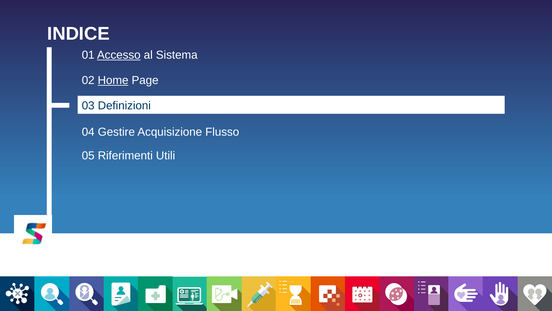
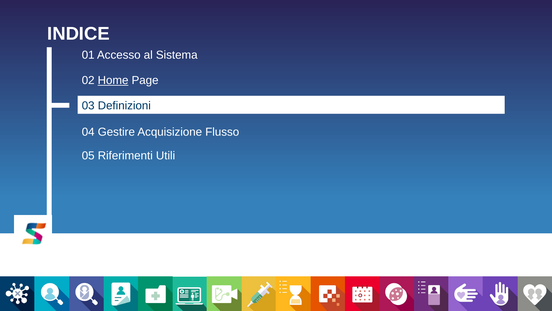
Accesso underline: present -> none (119, 55)
